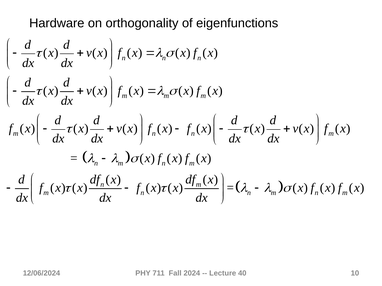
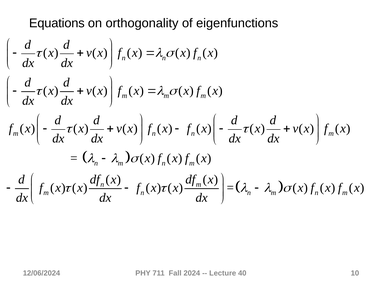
Hardware: Hardware -> Equations (57, 23)
